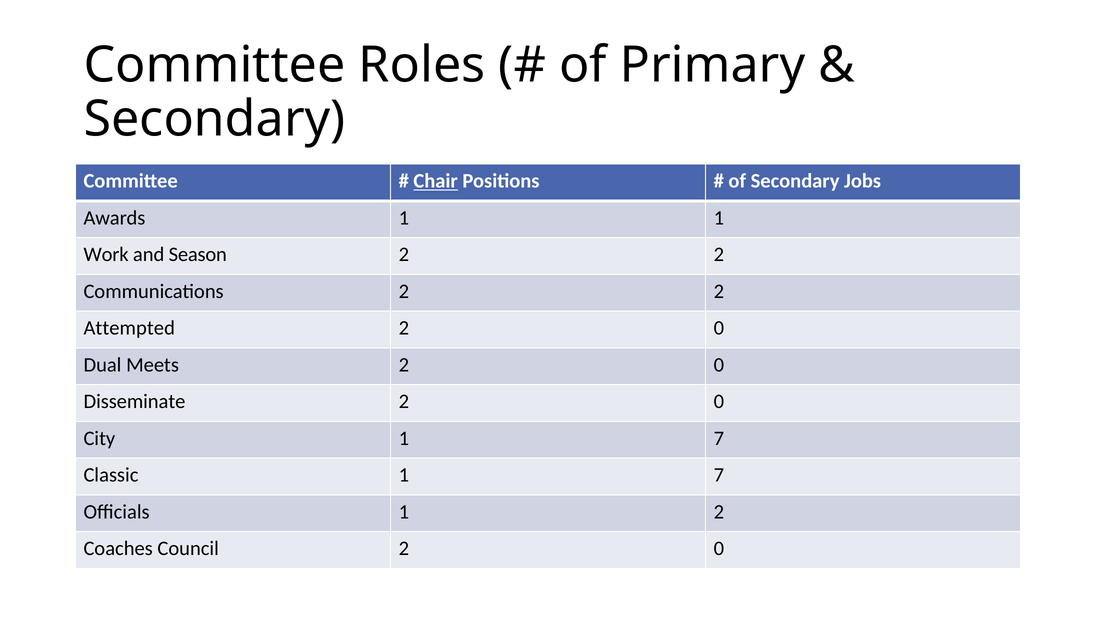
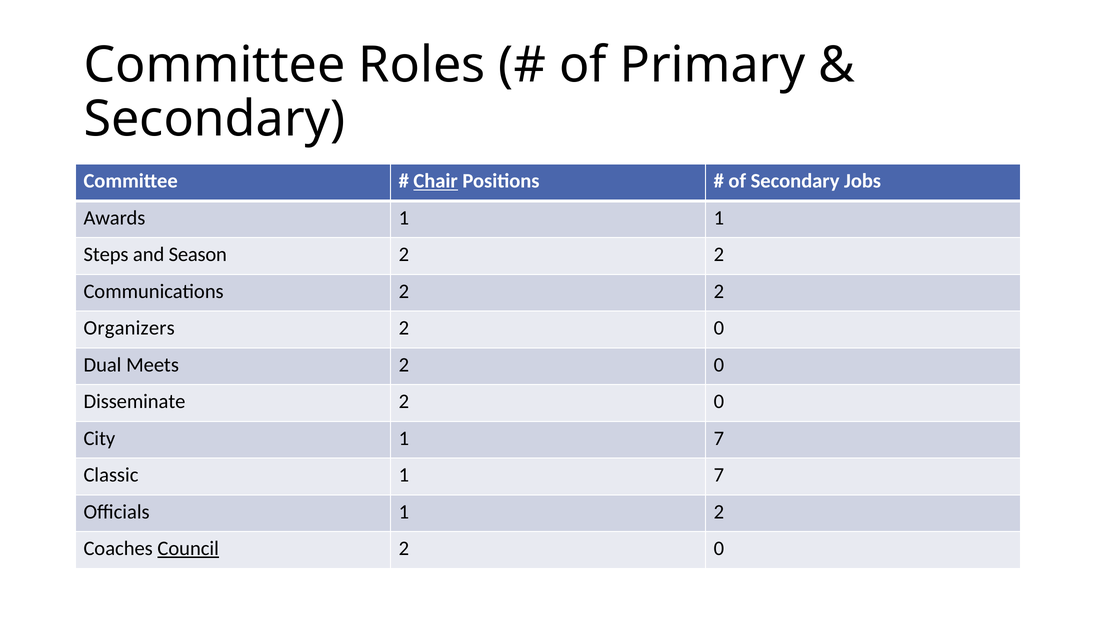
Work: Work -> Steps (106, 254)
Attempted: Attempted -> Organizers (129, 328)
Council underline: none -> present (188, 548)
